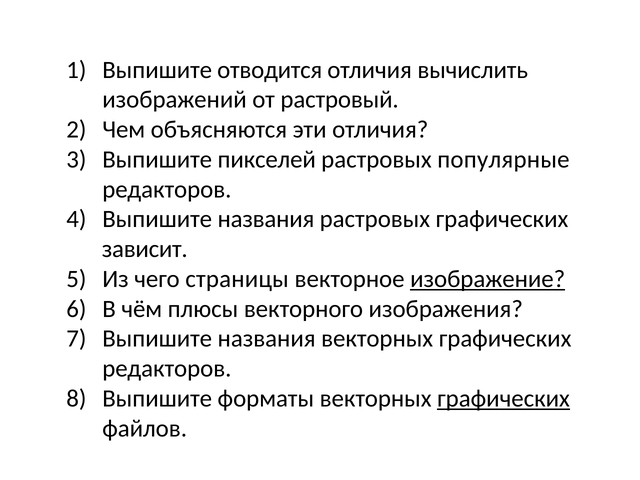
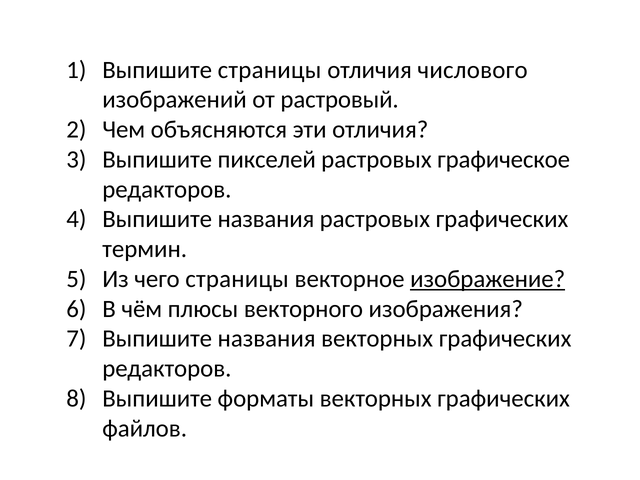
Выпишите отводится: отводится -> страницы (270, 70)
вычислить: вычислить -> числового (473, 70)
популярные: популярные -> графическое (504, 159)
зависит: зависит -> термин (145, 249)
графических underline: present -> none (504, 399)
